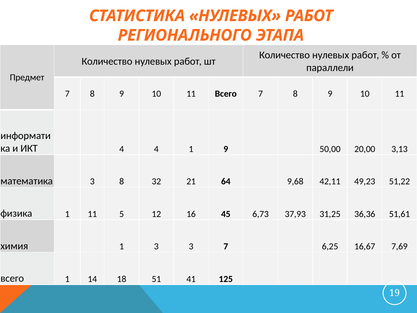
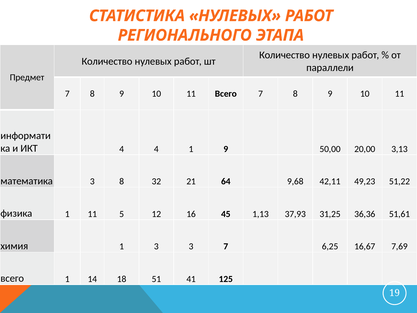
6,73: 6,73 -> 1,13 (261, 214)
